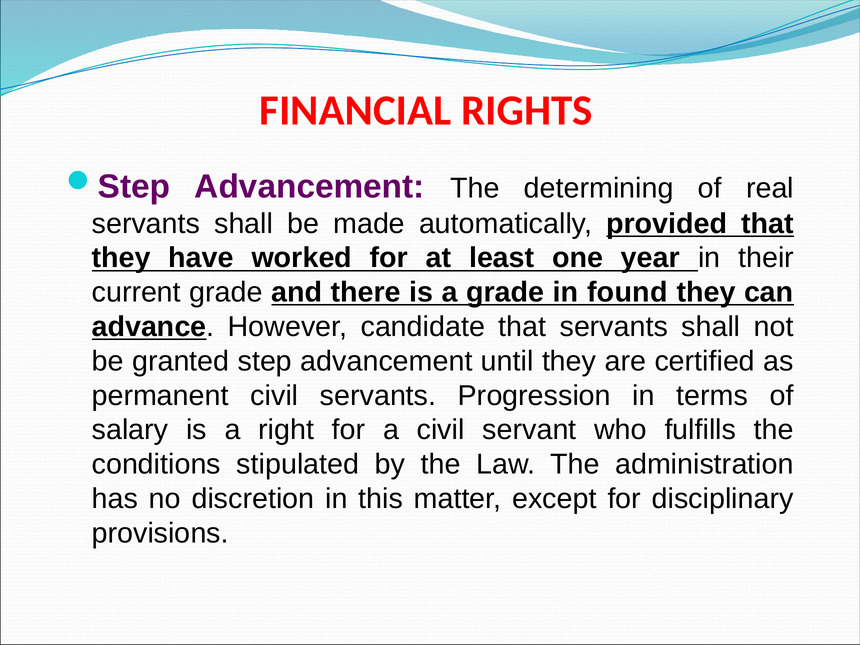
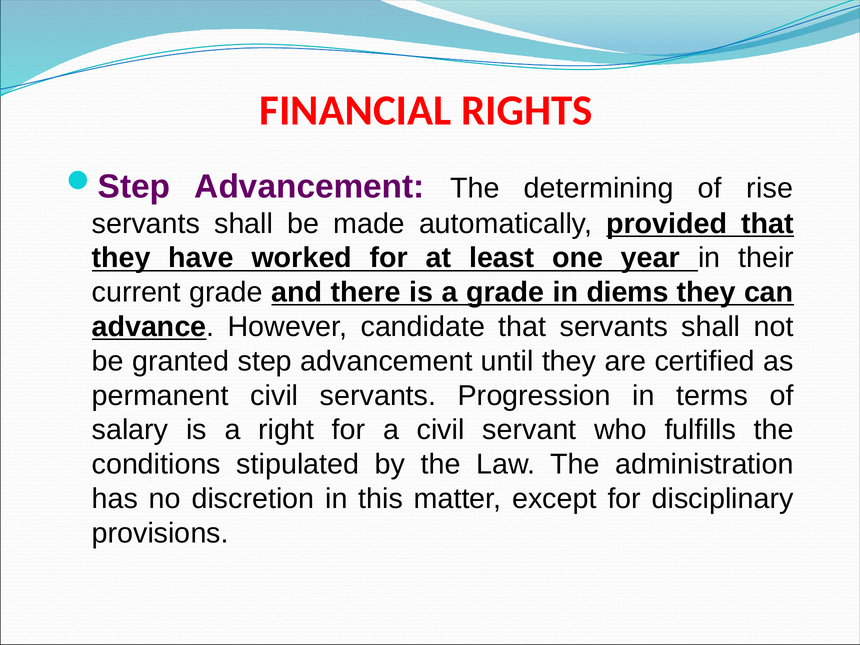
real: real -> rise (770, 188)
found: found -> diems (628, 292)
